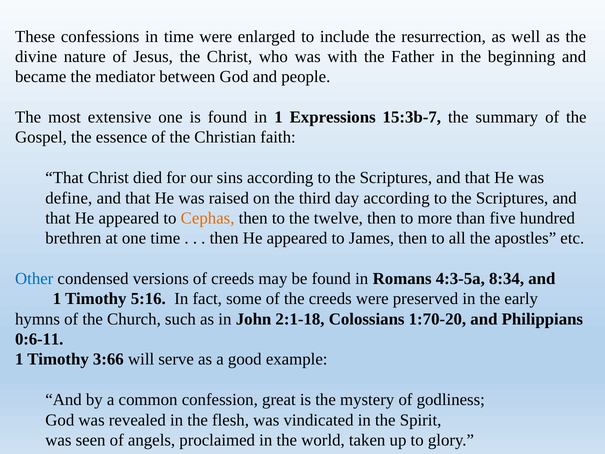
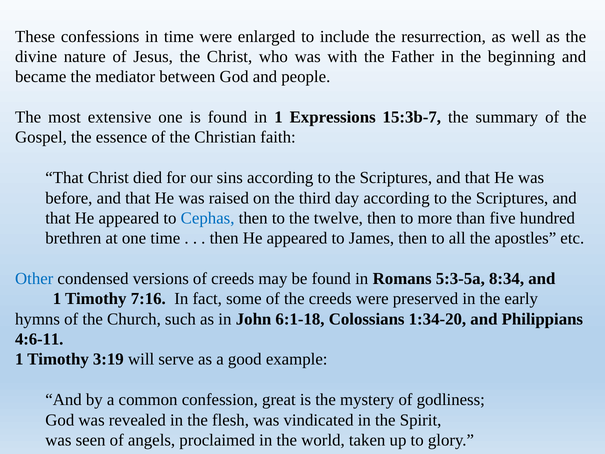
define: define -> before (69, 198)
Cephas colour: orange -> blue (208, 218)
4:3-5a: 4:3-5a -> 5:3-5a (460, 279)
5:16: 5:16 -> 7:16 (148, 299)
2:1-18: 2:1-18 -> 6:1-18 (300, 319)
1:70-20: 1:70-20 -> 1:34-20 (437, 319)
0:6-11: 0:6-11 -> 4:6-11 (39, 339)
3:66: 3:66 -> 3:19 (108, 359)
